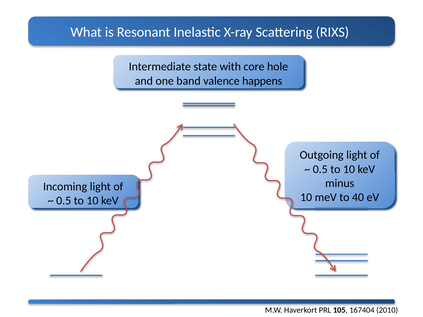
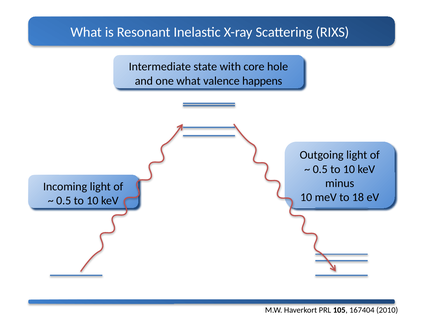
one band: band -> what (188, 81)
40: 40 -> 18 (358, 198)
